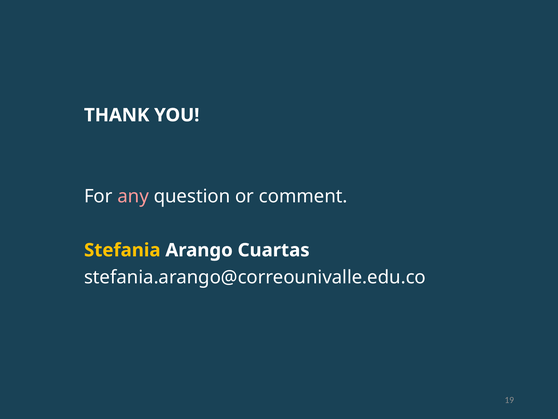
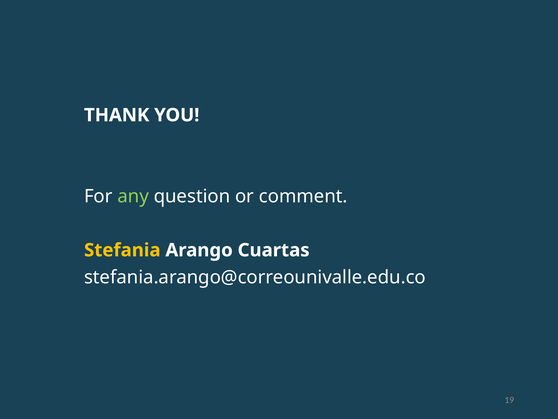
any colour: pink -> light green (133, 196)
